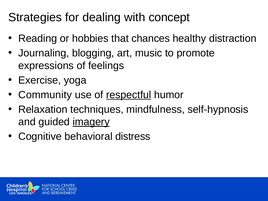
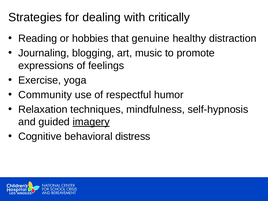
concept: concept -> critically (169, 17)
chances: chances -> genuine (151, 38)
respectful underline: present -> none (129, 95)
